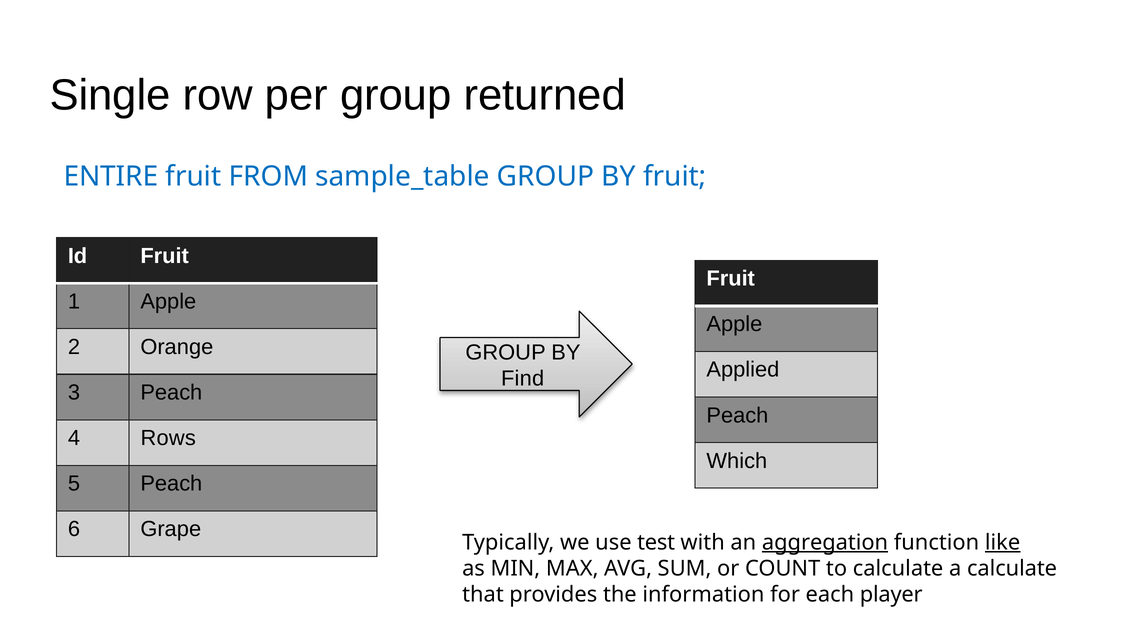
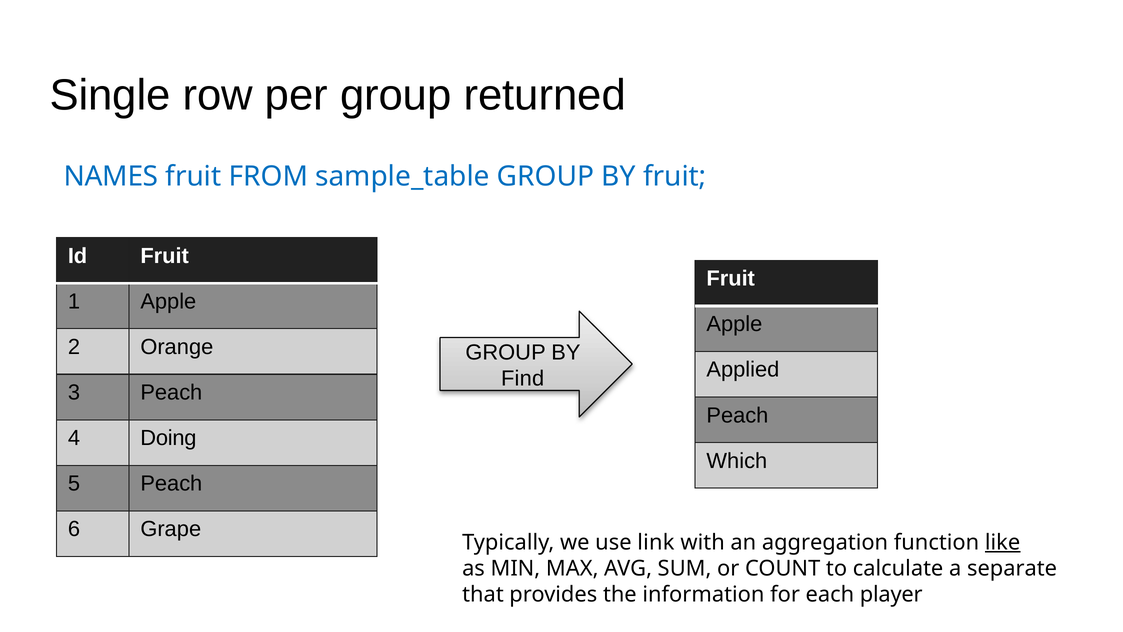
ENTIRE: ENTIRE -> NAMES (111, 177)
Rows: Rows -> Doing (168, 438)
test: test -> link (656, 542)
aggregation underline: present -> none (825, 542)
a calculate: calculate -> separate (1012, 568)
